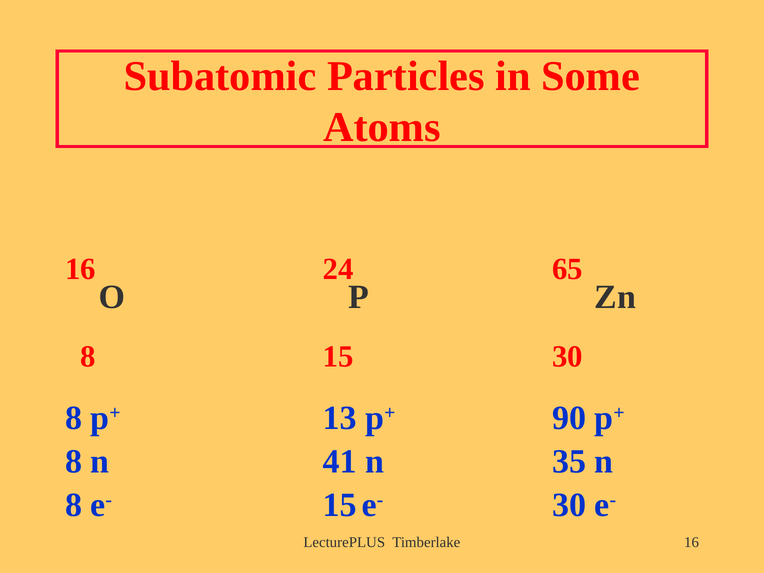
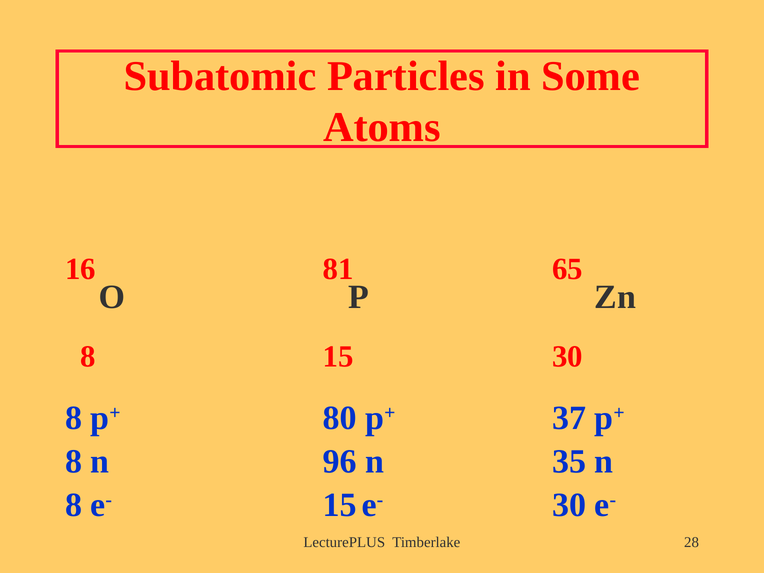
24: 24 -> 81 (338, 269)
13: 13 -> 80 (340, 418)
90: 90 -> 37 (569, 418)
41: 41 -> 96 (340, 462)
Timberlake 16: 16 -> 28 (692, 542)
